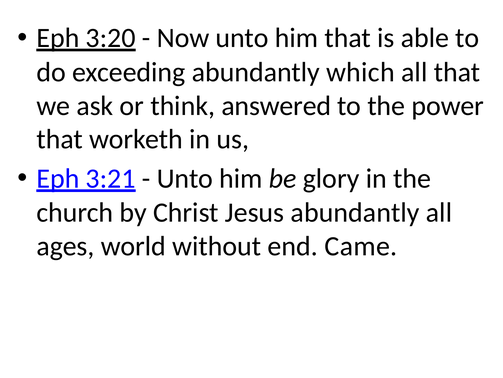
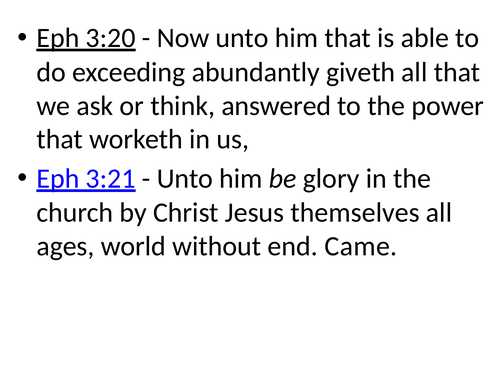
which: which -> giveth (361, 72)
Jesus abundantly: abundantly -> themselves (355, 212)
